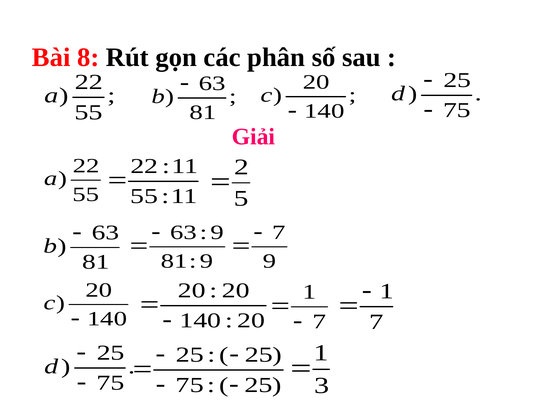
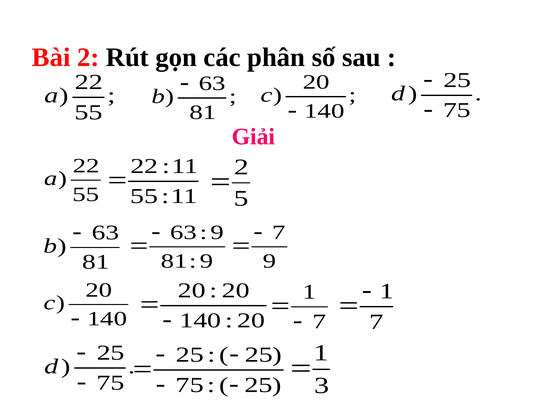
Bài 8: 8 -> 2 (88, 57)
